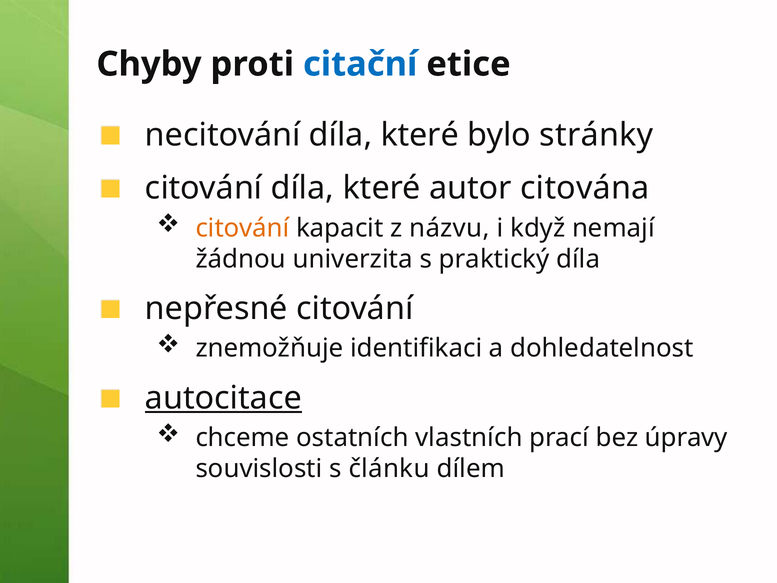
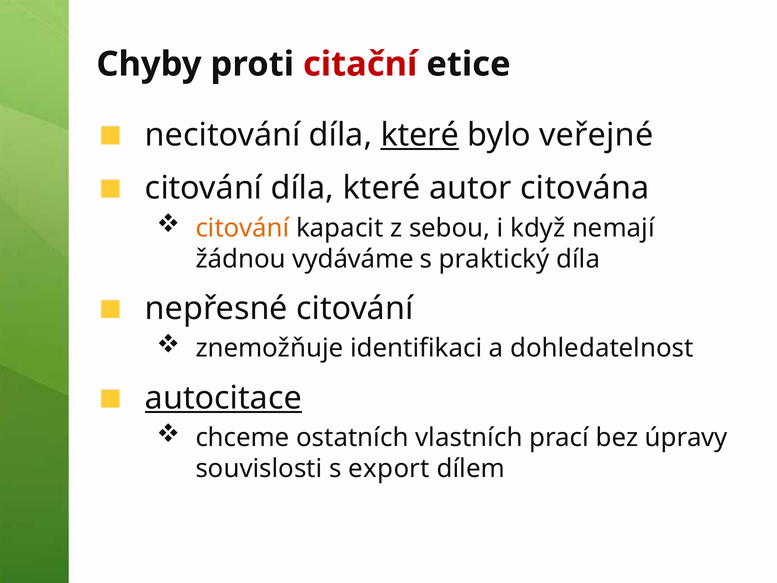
citační colour: blue -> red (360, 64)
které underline: none -> present (420, 135)
stránky: stránky -> veřejné (596, 135)
názvu: názvu -> sebou (450, 228)
univerzita: univerzita -> vydáváme (353, 259)
článku: článku -> export (389, 469)
